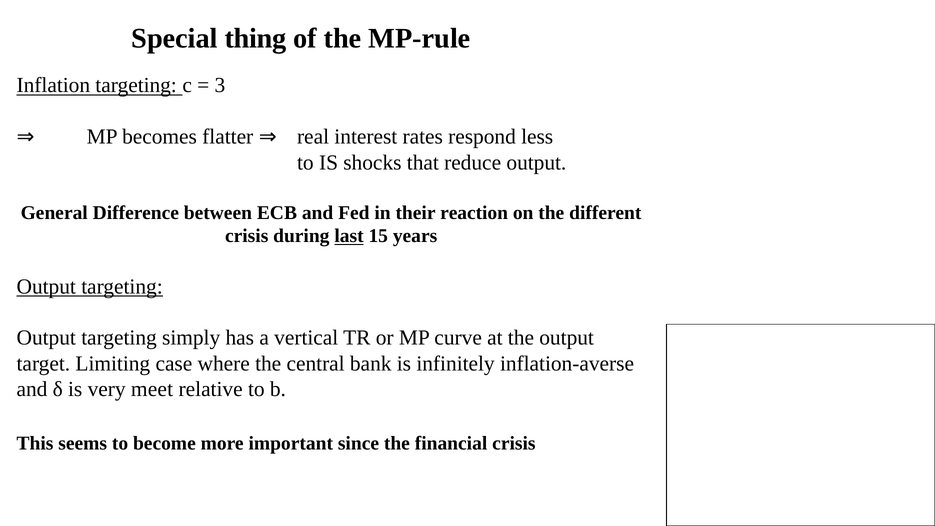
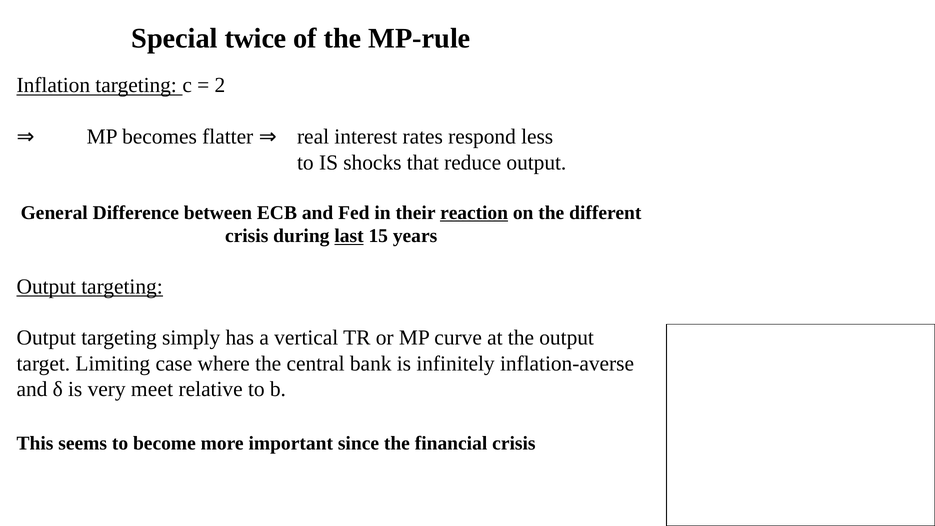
thing: thing -> twice (256, 39)
3: 3 -> 2 (220, 85)
reaction underline: none -> present (474, 213)
